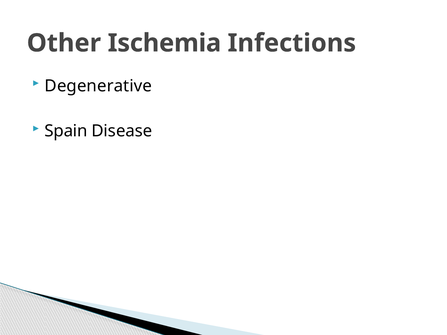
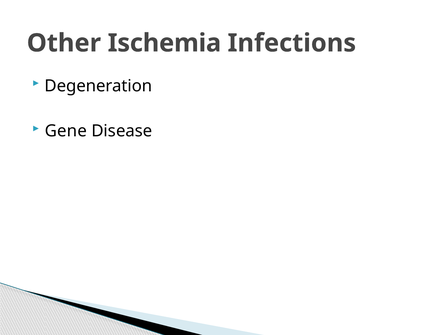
Degenerative: Degenerative -> Degeneration (98, 86)
Spain: Spain -> Gene (66, 131)
